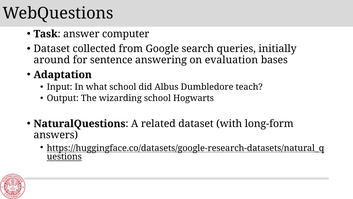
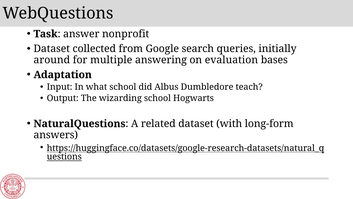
computer: computer -> nonprofit (126, 34)
sentence: sentence -> multiple (111, 60)
